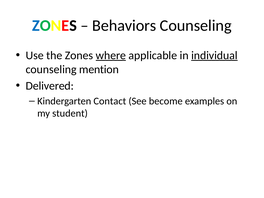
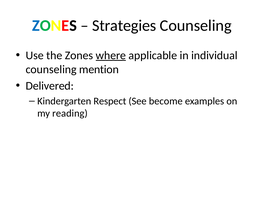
Behaviors: Behaviors -> Strategies (124, 26)
individual underline: present -> none (214, 55)
Contact: Contact -> Respect (110, 101)
student: student -> reading (70, 113)
